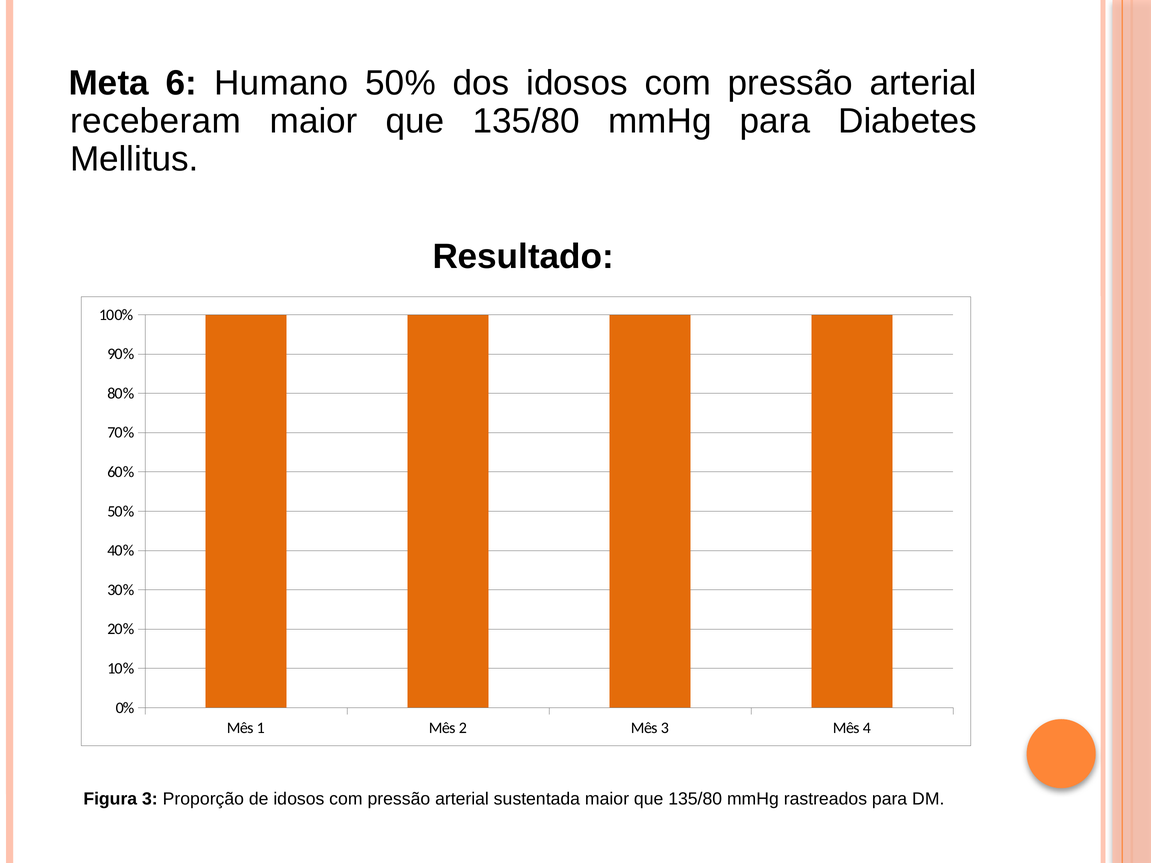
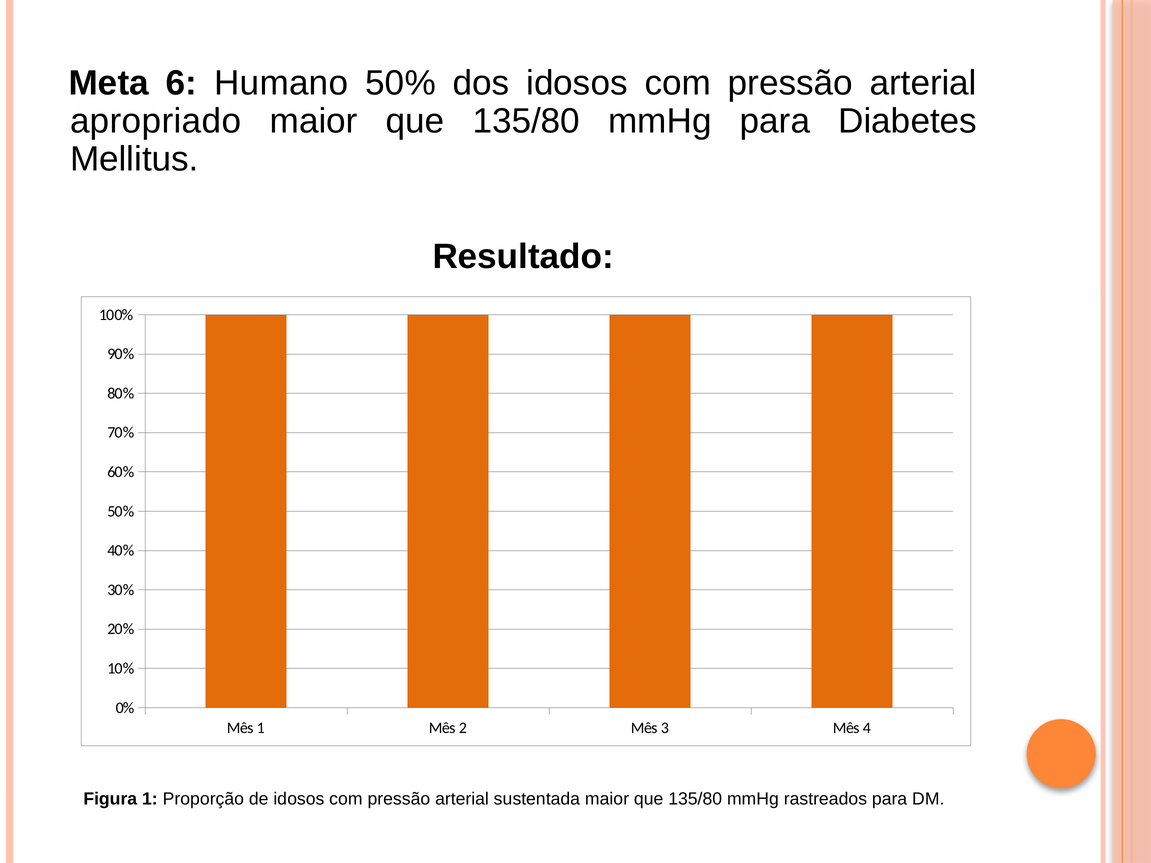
receberam: receberam -> apropriado (156, 121)
Figura 3: 3 -> 1 (150, 799)
